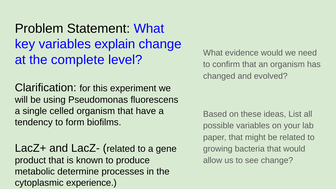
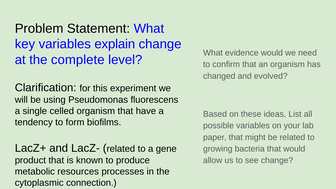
determine: determine -> resources (78, 172)
experience: experience -> connection (91, 183)
